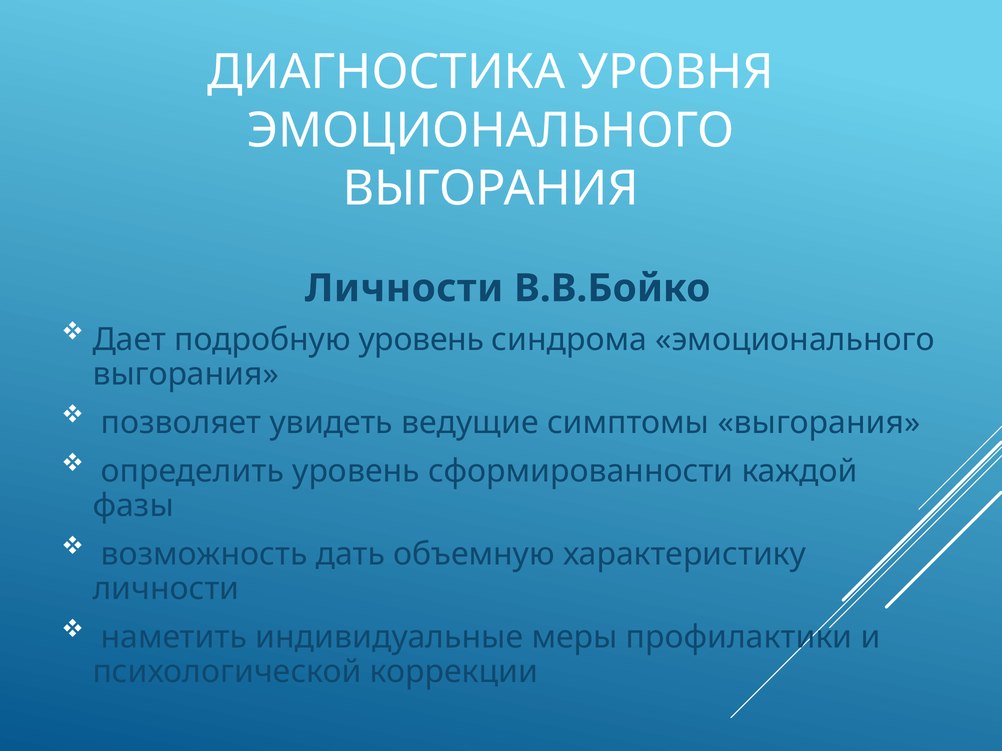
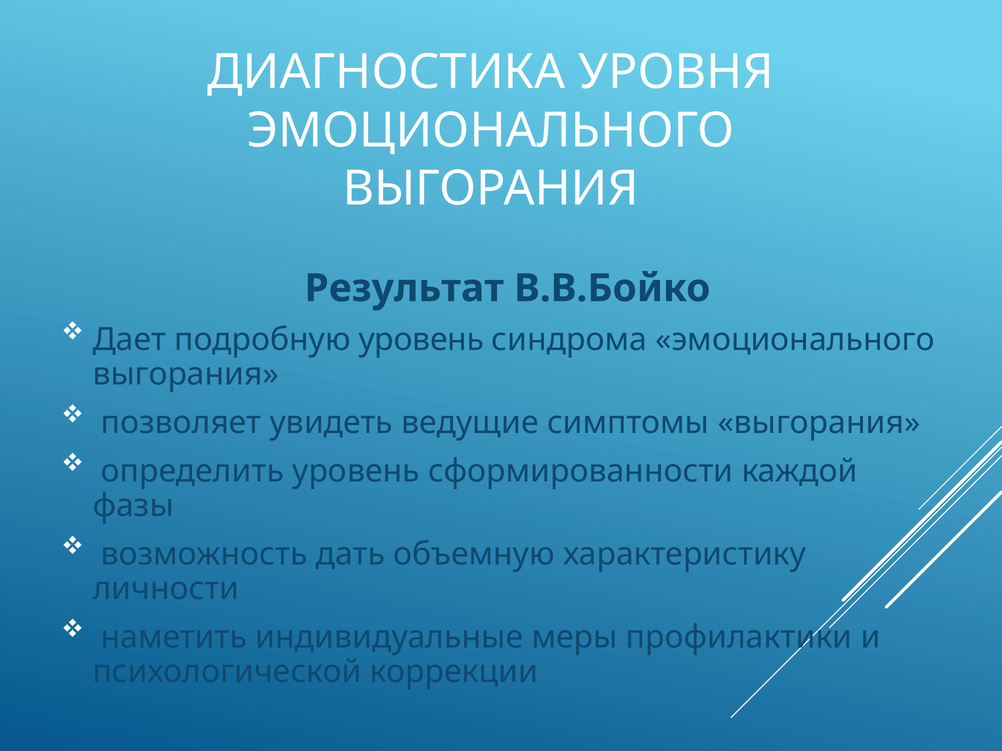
Личности: Личности -> Результат (404, 288)
